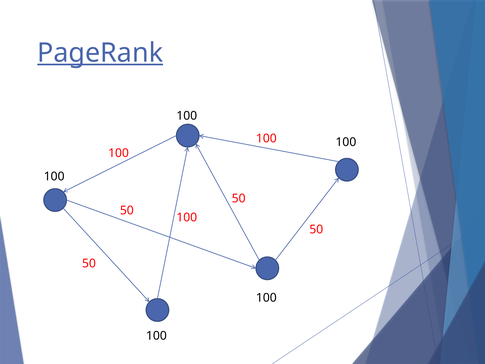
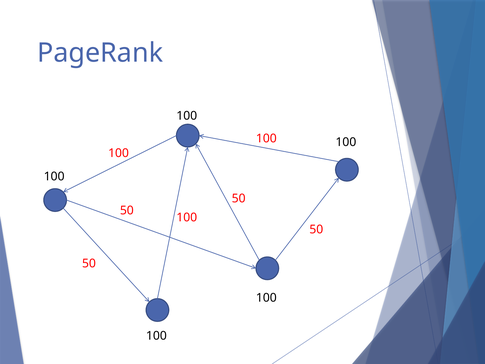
PageRank underline: present -> none (100, 53)
